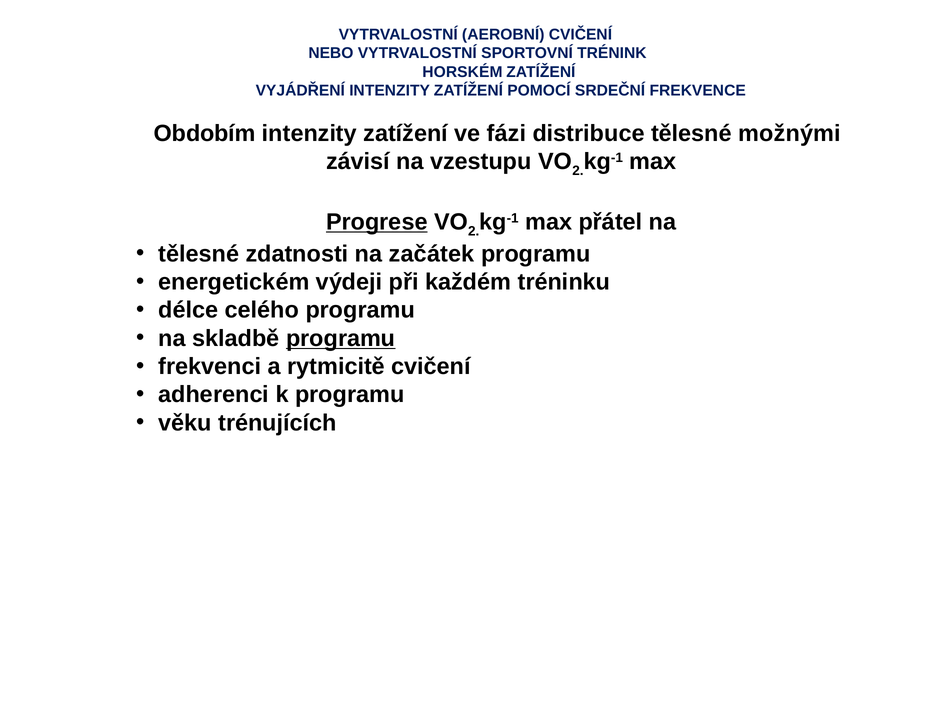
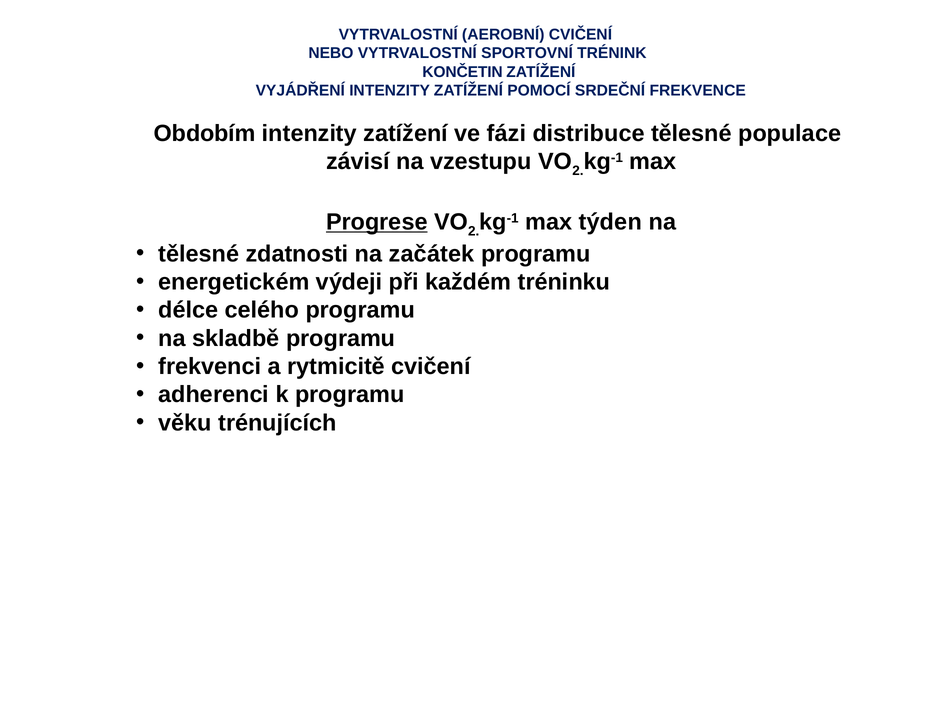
HORSKÉM: HORSKÉM -> KONČETIN (463, 72)
možnými: možnými -> populace (790, 133)
přátel: přátel -> týden (610, 222)
programu underline: present -> none (341, 338)
